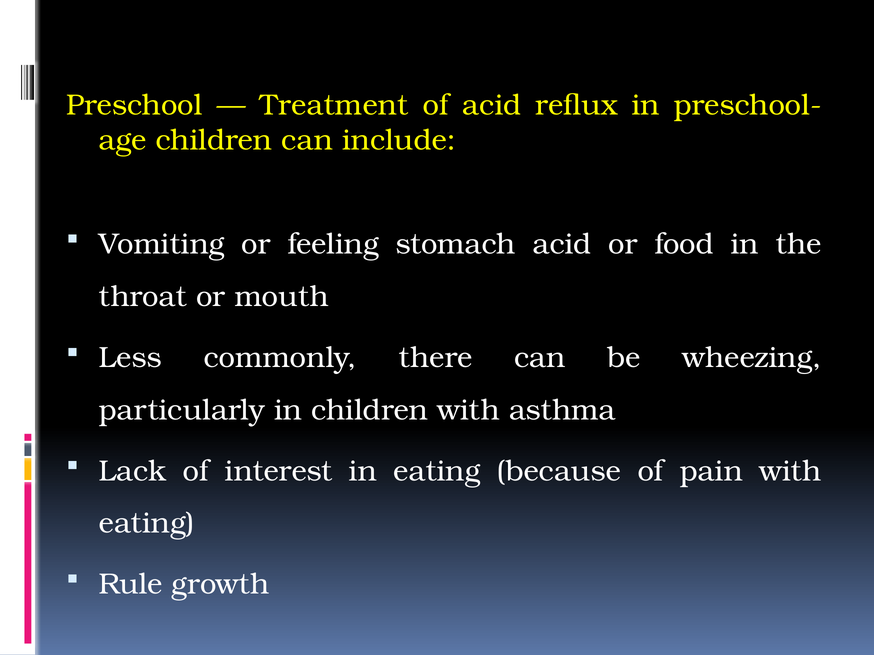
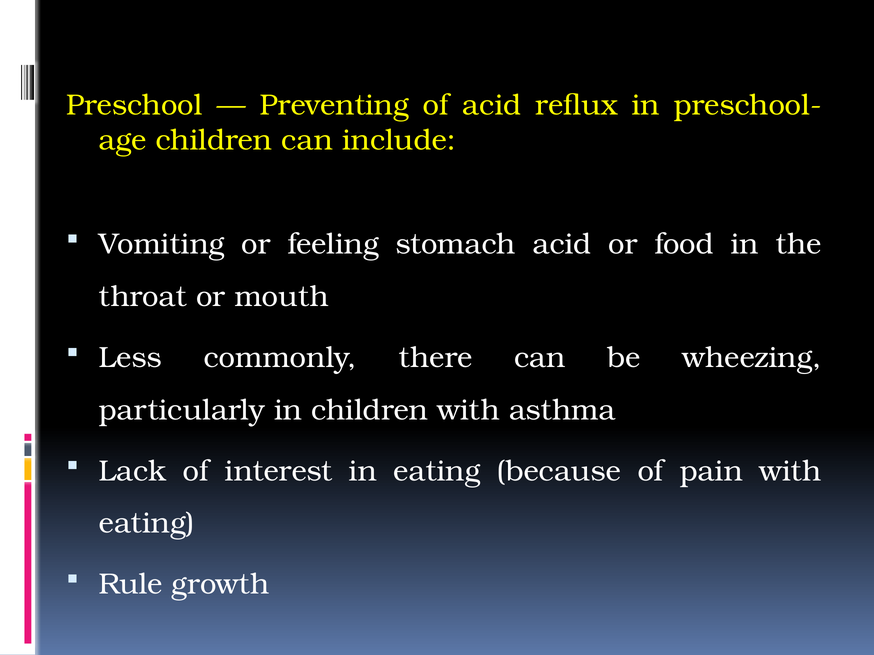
Treatment: Treatment -> Preventing (334, 105)
